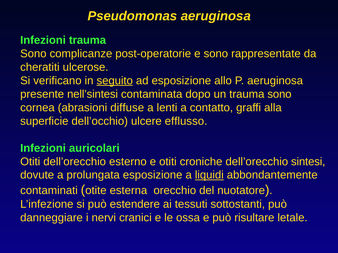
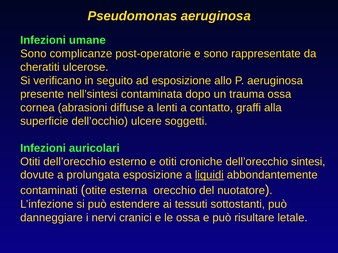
Infezioni trauma: trauma -> umane (87, 40)
seguito underline: present -> none (115, 81)
un trauma sono: sono -> ossa (279, 94)
efflusso: efflusso -> soggetti (186, 121)
